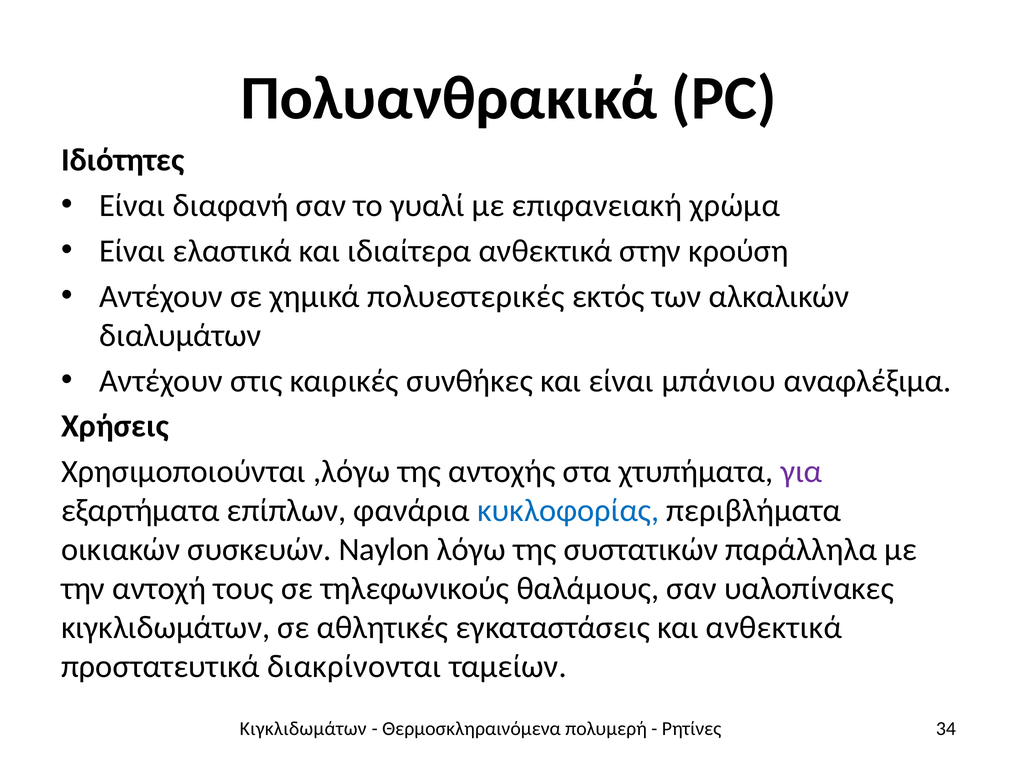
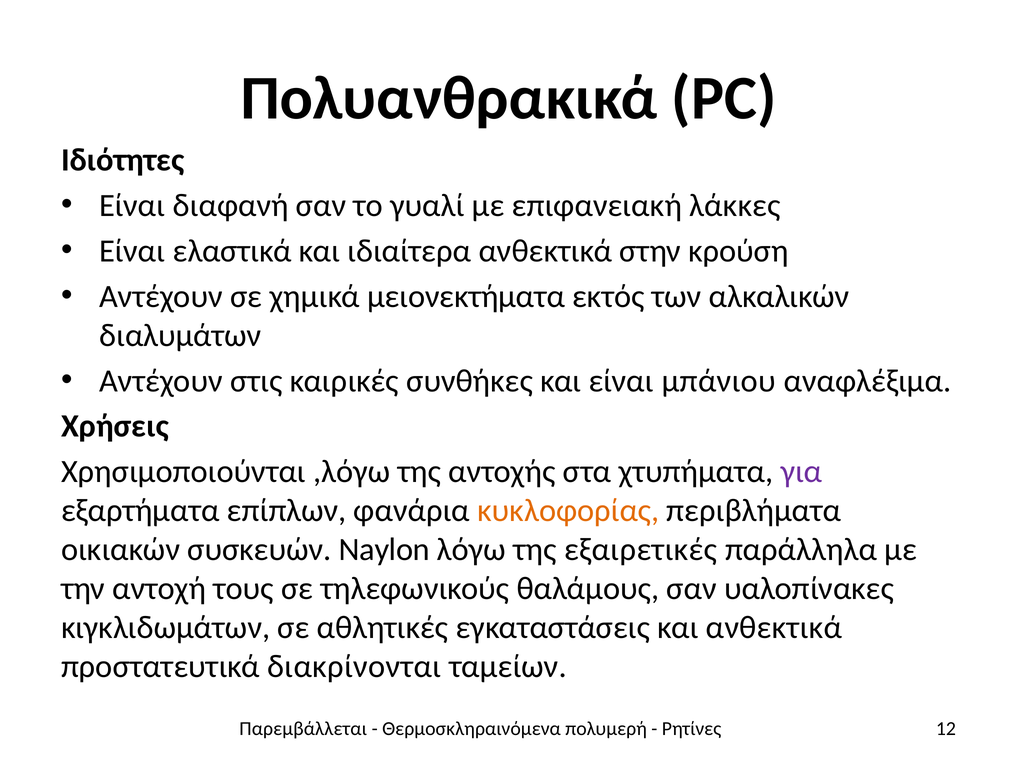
χρώμα: χρώμα -> λάκκες (735, 205)
πολυεστερικές: πολυεστερικές -> μειονεκτήματα (466, 296)
κυκλοφορίας colour: blue -> orange (568, 511)
συστατικών: συστατικών -> εξαιρετικές (641, 549)
Κιγκλιδωμάτων: Κιγκλιδωμάτων -> Παρεμβάλλεται (303, 729)
34: 34 -> 12 (946, 728)
